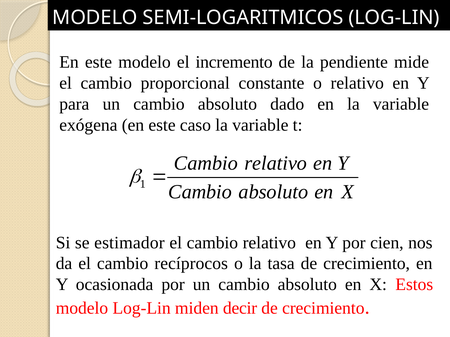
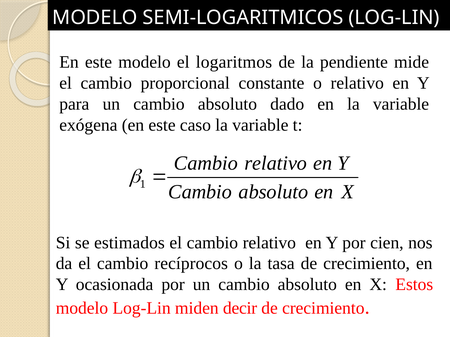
incremento: incremento -> logaritmos (234, 62)
estimador: estimador -> estimados (129, 243)
